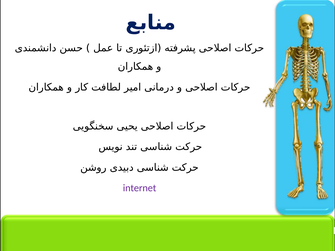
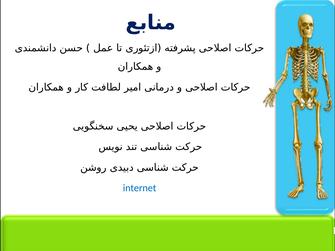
internet colour: purple -> blue (140, 188)
